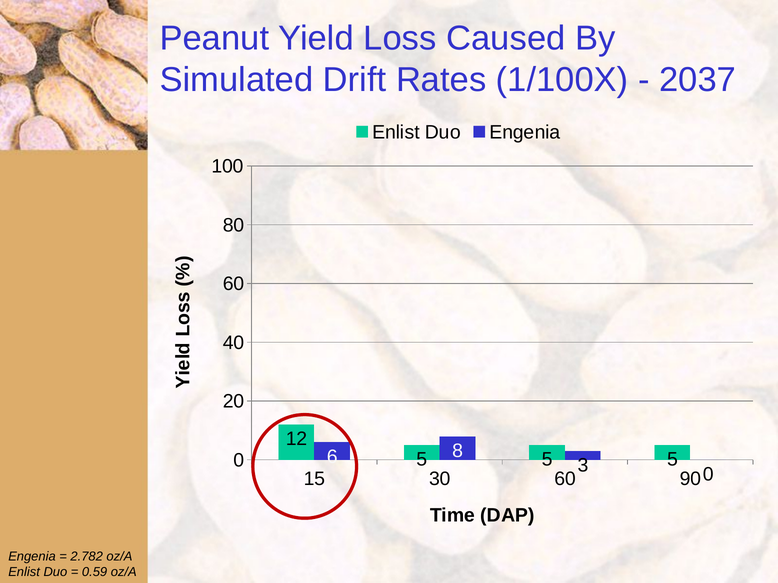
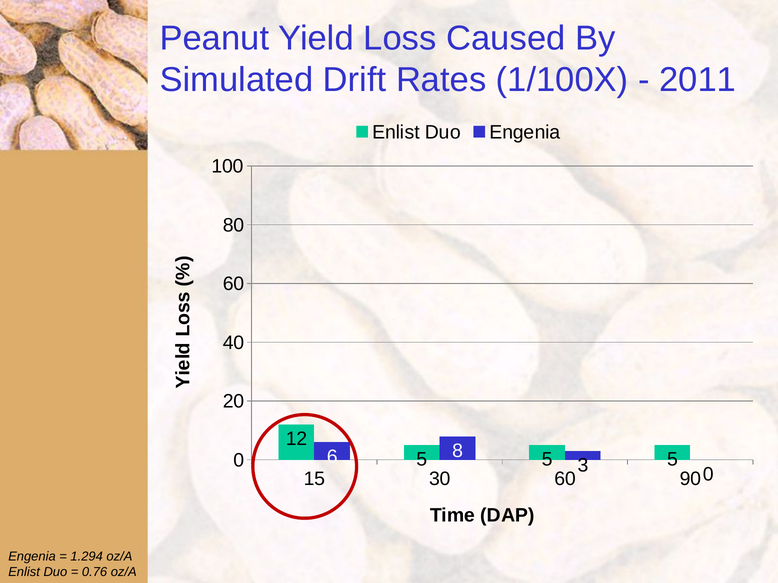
2037: 2037 -> 2011 (698, 80)
2.782: 2.782 -> 1.294 (87, 557)
0.59: 0.59 -> 0.76 (95, 573)
